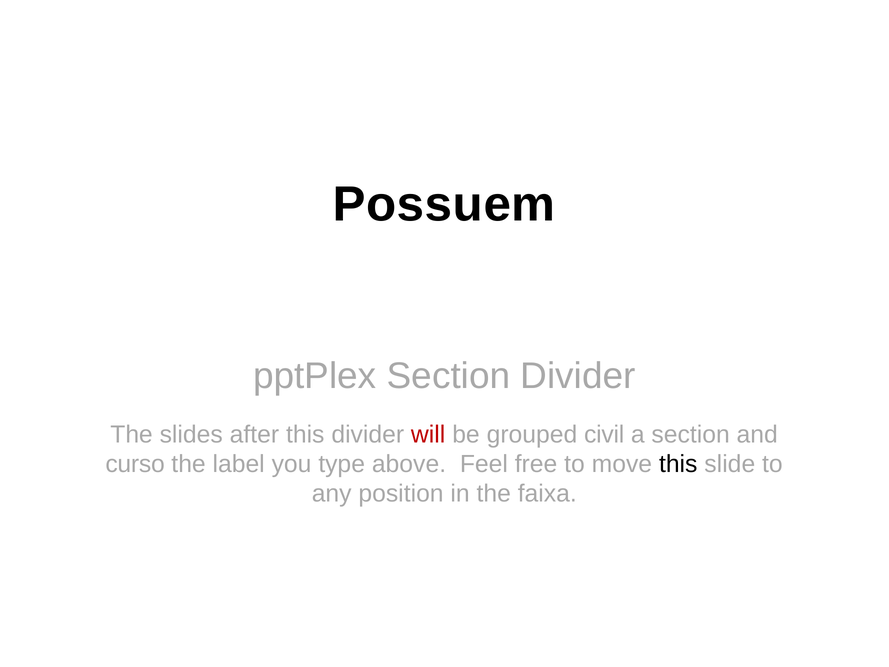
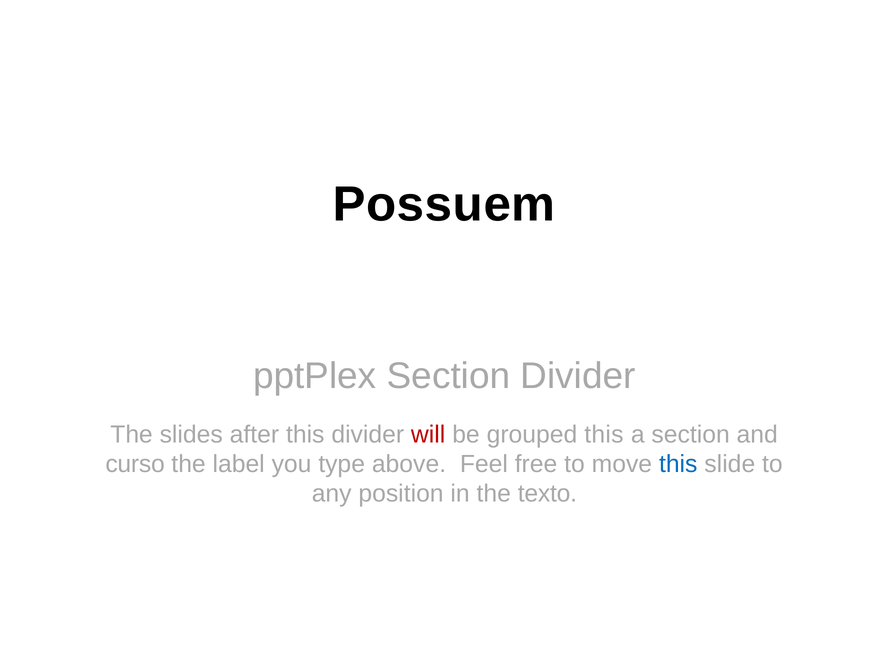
grouped civil: civil -> this (604, 434)
this colour: black -> blue (678, 464)
faixa: faixa -> texto (547, 494)
